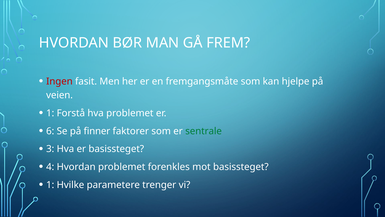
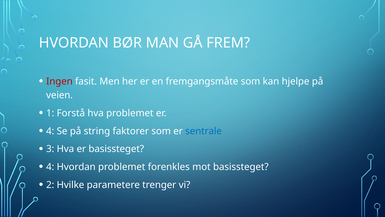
6: 6 -> 4 (50, 131)
finner: finner -> string (97, 131)
sentrale colour: green -> blue (204, 131)
1: 1 -> 2 (50, 184)
